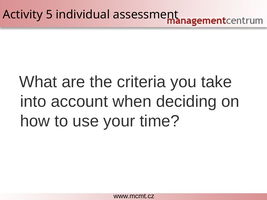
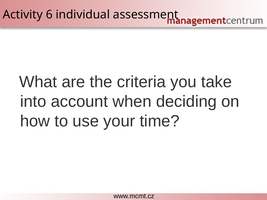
5: 5 -> 6 (49, 15)
